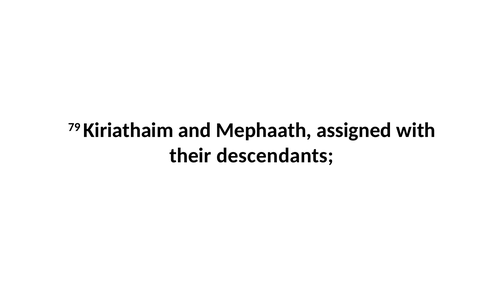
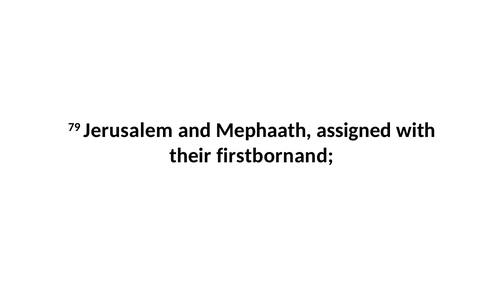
Kiriathaim: Kiriathaim -> Jerusalem (128, 131)
descendants: descendants -> firstbornand (275, 156)
